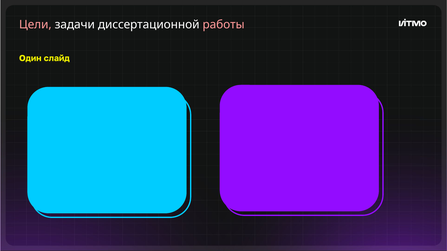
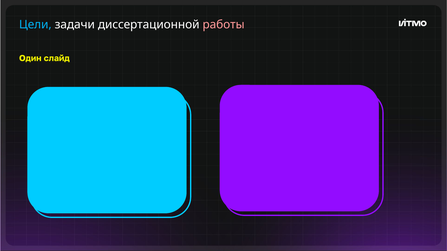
Цели colour: pink -> light blue (35, 25)
